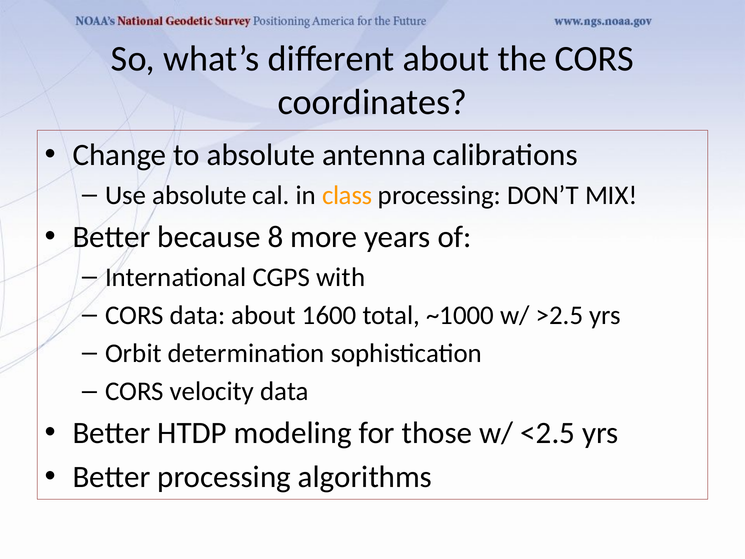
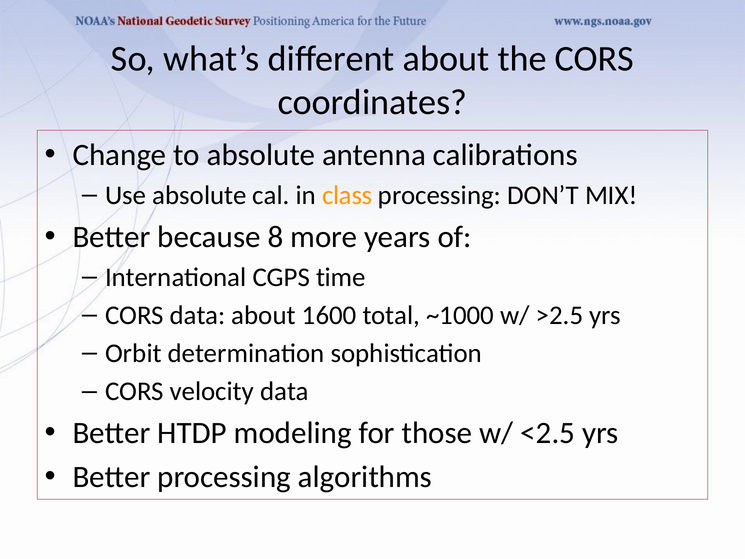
with: with -> time (341, 277)
